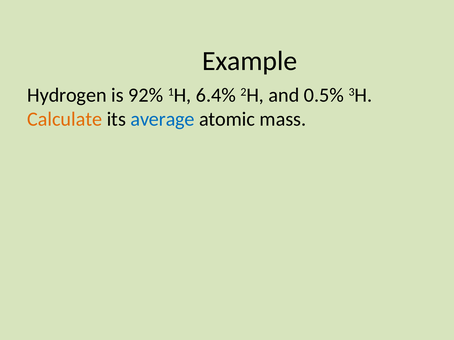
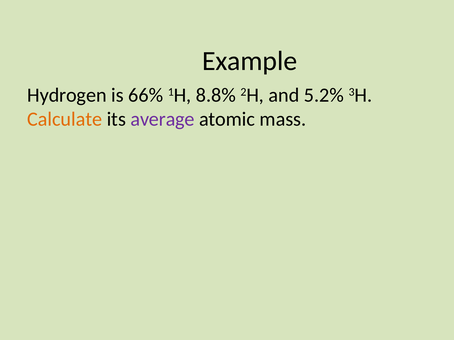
92%: 92% -> 66% (146, 95)
6.4%: 6.4% -> 8.8% (216, 95)
0.5%: 0.5% -> 5.2% (324, 95)
average colour: blue -> purple (163, 119)
